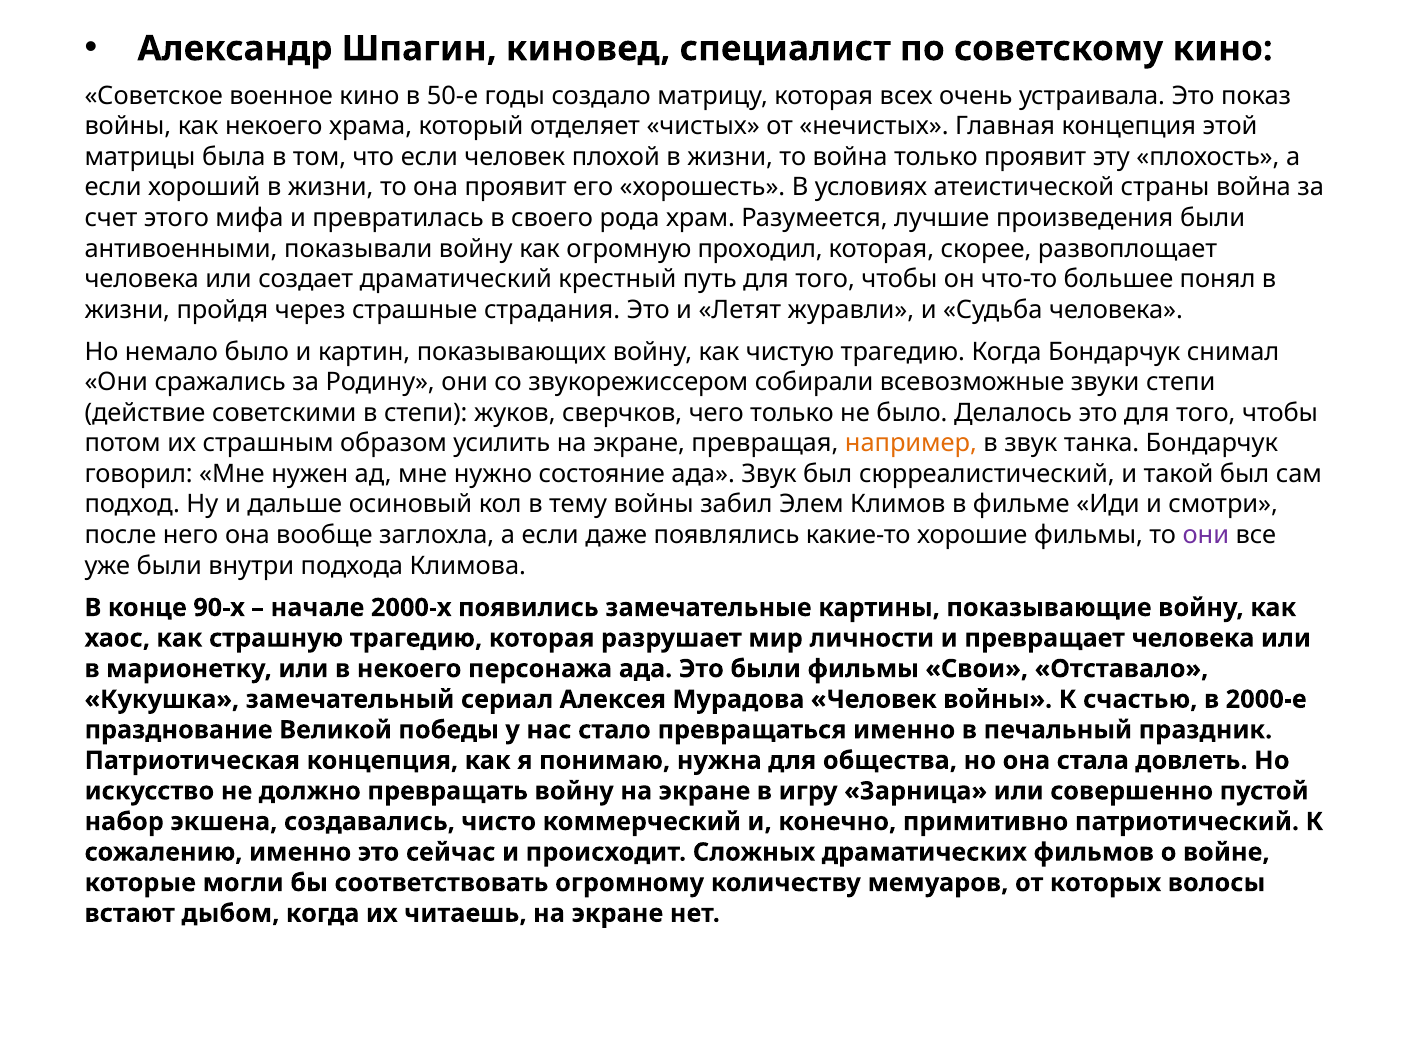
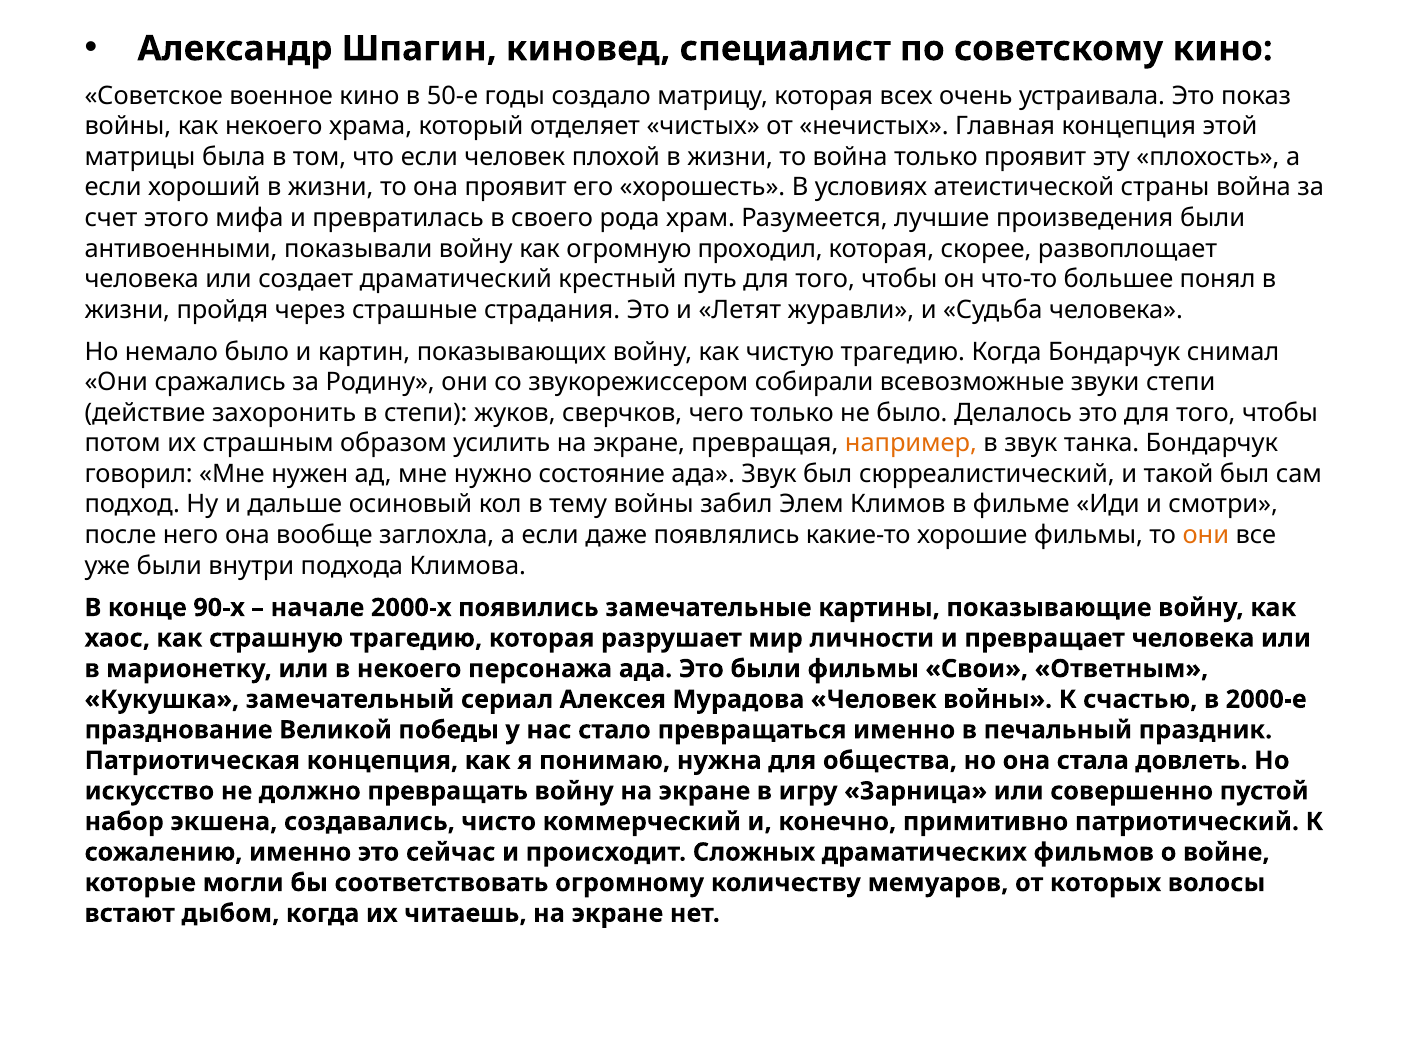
советскими: советскими -> захоронить (284, 413)
они colour: purple -> orange (1206, 535)
Отставало: Отставало -> Ответным (1121, 669)
